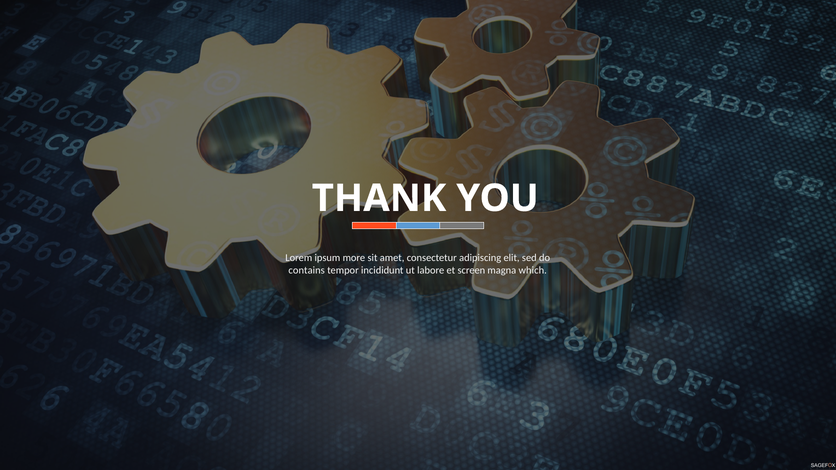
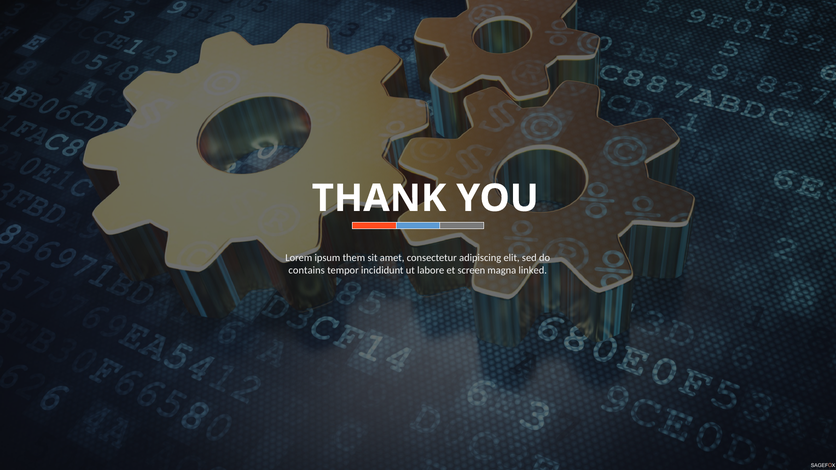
more: more -> them (354, 258)
which: which -> linked (533, 271)
